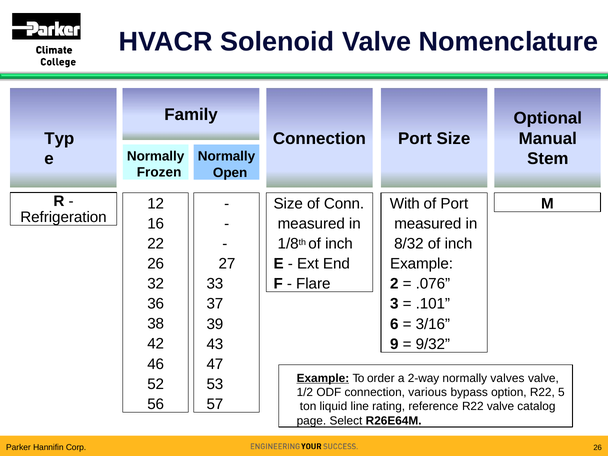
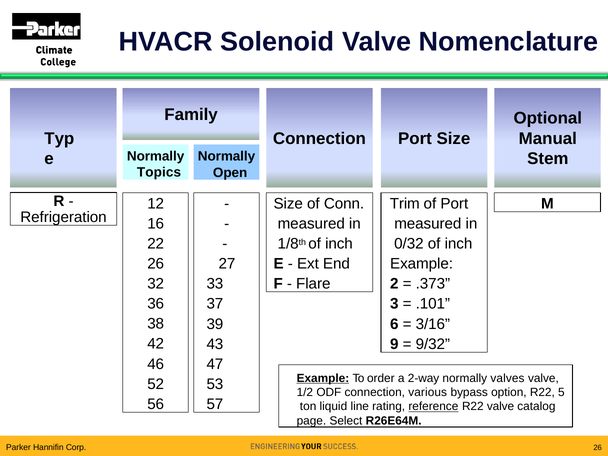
Frozen: Frozen -> Topics (159, 172)
With: With -> Trim (405, 204)
8/32: 8/32 -> 0/32 (409, 244)
.076: .076 -> .373 (433, 284)
reference underline: none -> present (433, 407)
